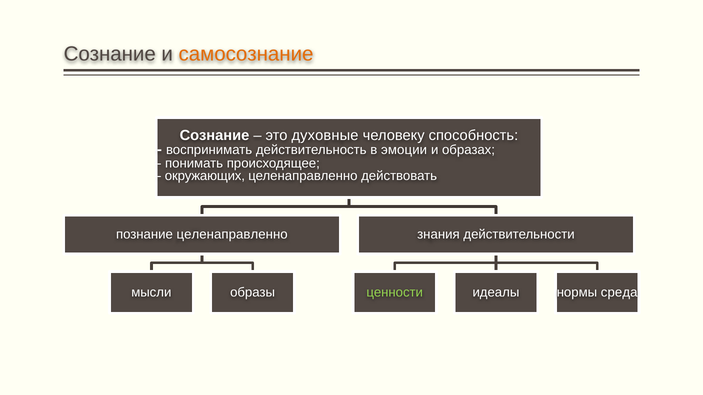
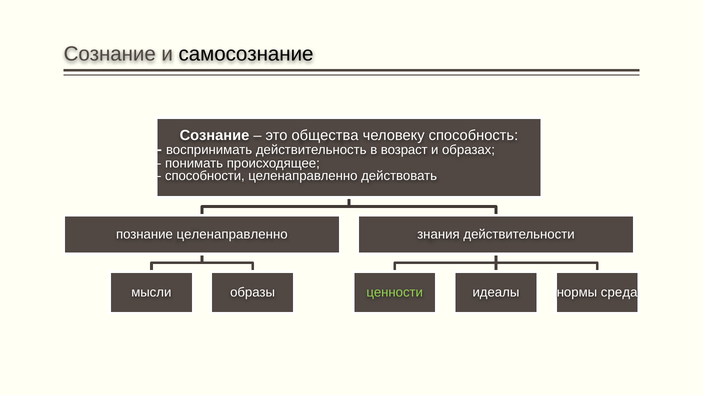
самосознание colour: orange -> black (246, 54)
духовные: духовные -> общества (325, 136)
эмоции: эмоции -> возраст (404, 150)
окружающих: окружающих -> способности (205, 176)
